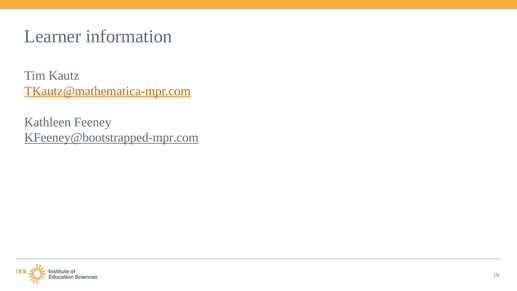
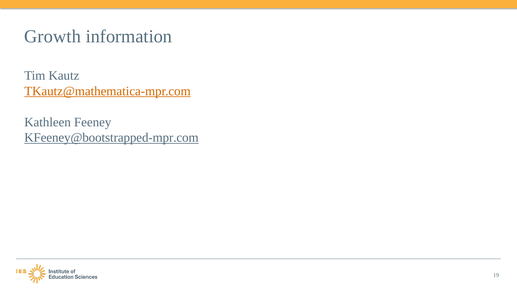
Learner: Learner -> Growth (53, 36)
